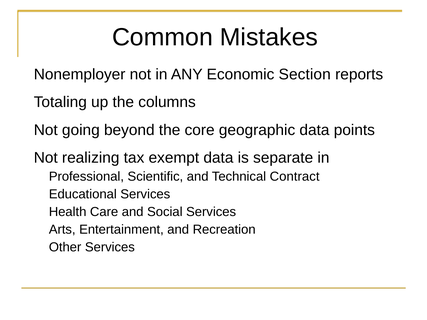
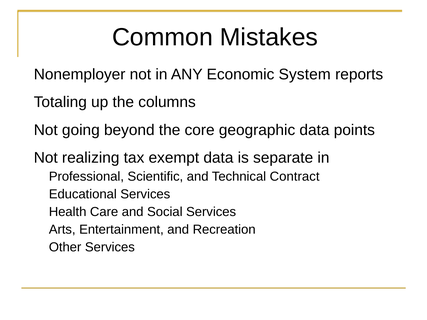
Section: Section -> System (305, 75)
